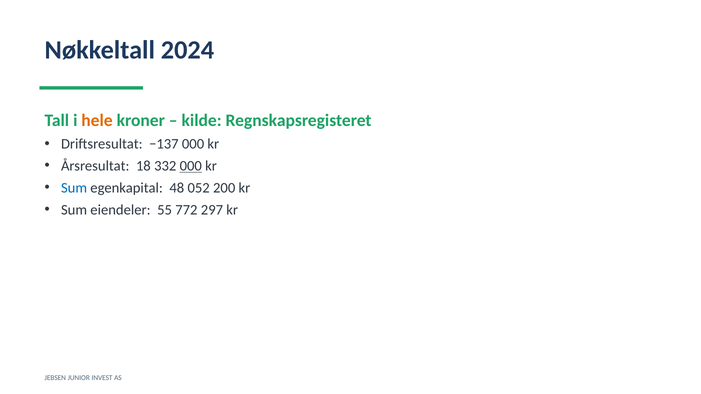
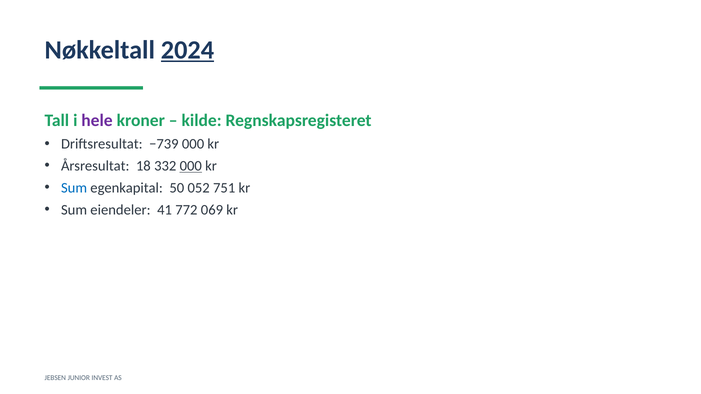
2024 underline: none -> present (187, 50)
hele colour: orange -> purple (97, 121)
−137: −137 -> −739 (164, 144)
48: 48 -> 50 (177, 188)
200: 200 -> 751 (224, 188)
55: 55 -> 41 (165, 210)
297: 297 -> 069 (212, 210)
